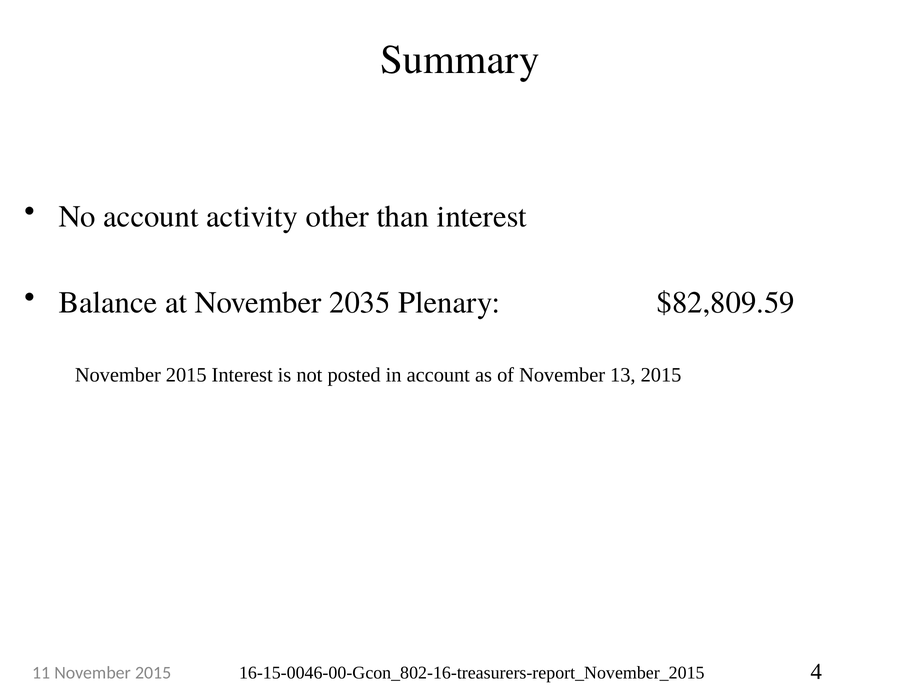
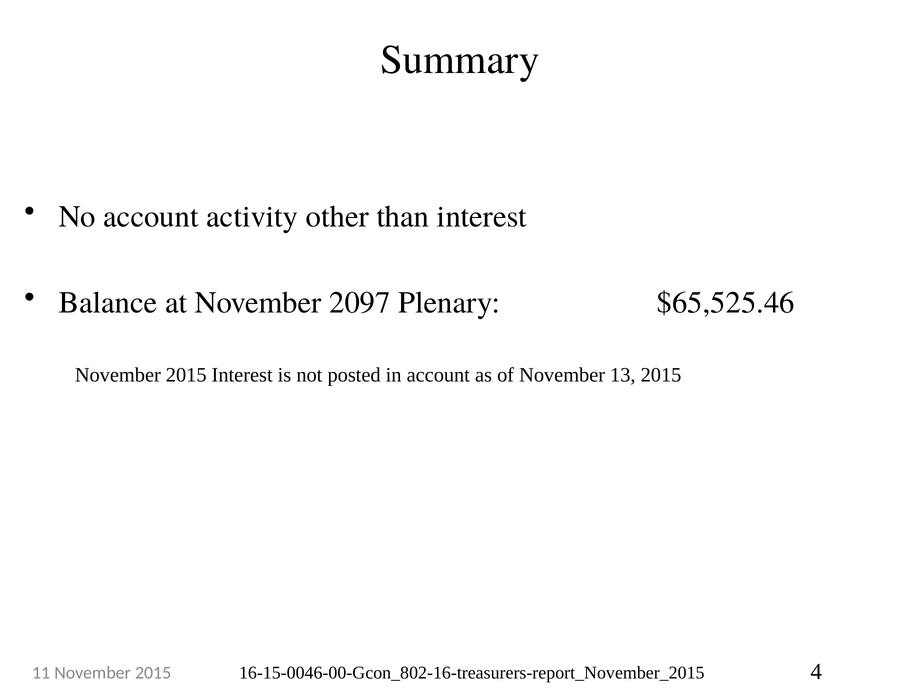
2035: 2035 -> 2097 (360, 303)
$82,809.59: $82,809.59 -> $65,525.46 (726, 303)
